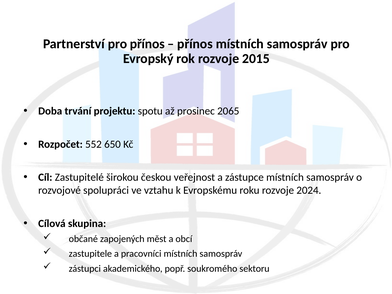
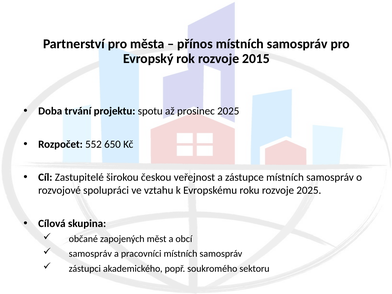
pro přínos: přínos -> města (147, 44)
prosinec 2065: 2065 -> 2025 (228, 111)
rozvoje 2024: 2024 -> 2025 (309, 190)
zastupitele: zastupitele -> samospráv (90, 254)
